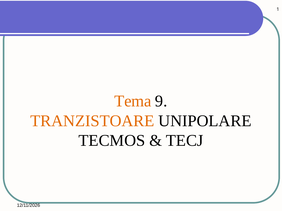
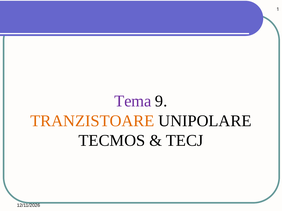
Tema colour: orange -> purple (133, 101)
